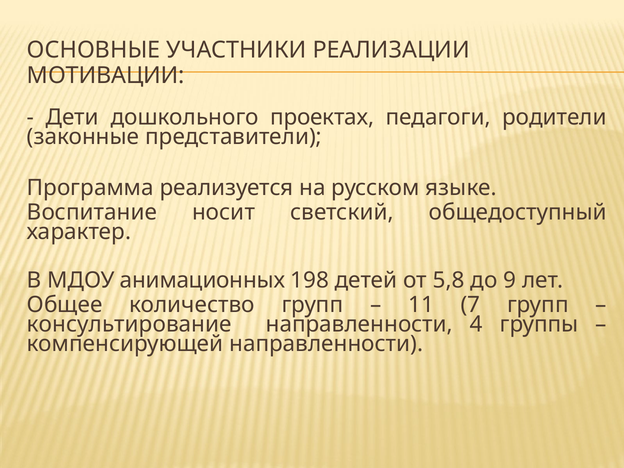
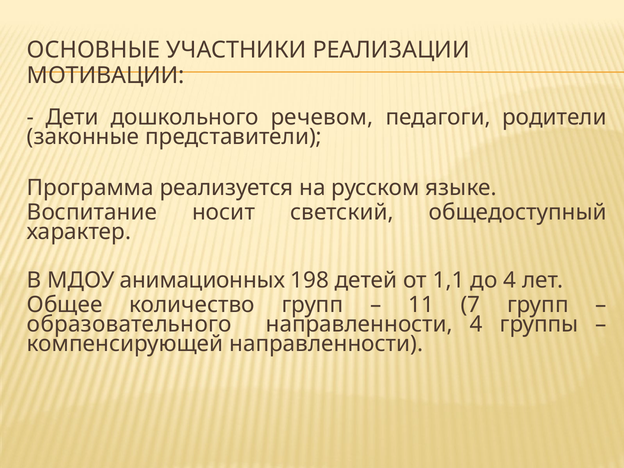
проектах: проектах -> речевом (322, 117)
5,8: 5,8 -> 1,1 (449, 281)
до 9: 9 -> 4 (510, 281)
консультирование: консультирование -> образовательного (129, 324)
